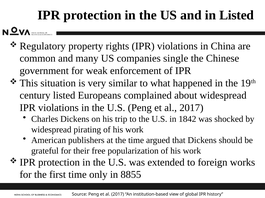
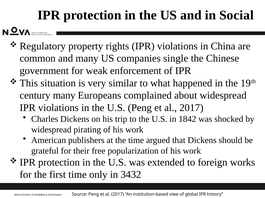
in Listed: Listed -> Social (236, 15)
century listed: listed -> many (64, 96)
8855: 8855 -> 3432 (131, 175)
